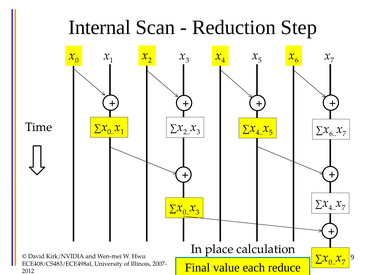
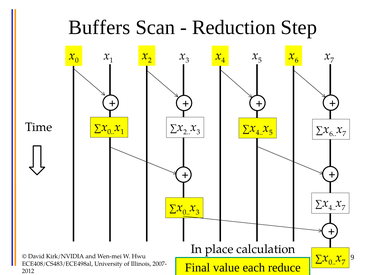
Internal: Internal -> Buffers (99, 27)
